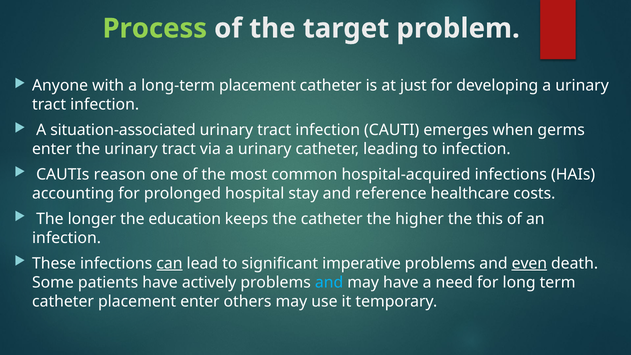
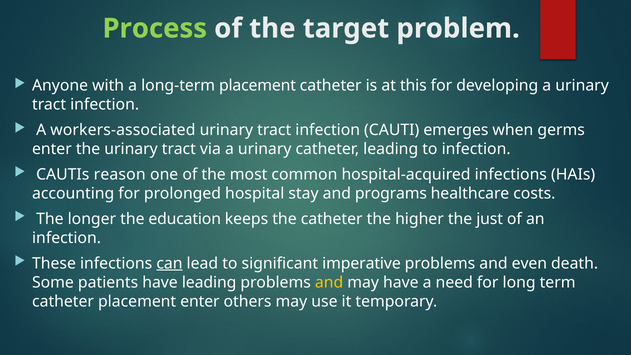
just: just -> this (413, 86)
situation-associated: situation-associated -> workers-associated (123, 130)
reference: reference -> programs (391, 193)
this: this -> just (490, 219)
even underline: present -> none (529, 263)
have actively: actively -> leading (209, 282)
and colour: light blue -> yellow (329, 282)
